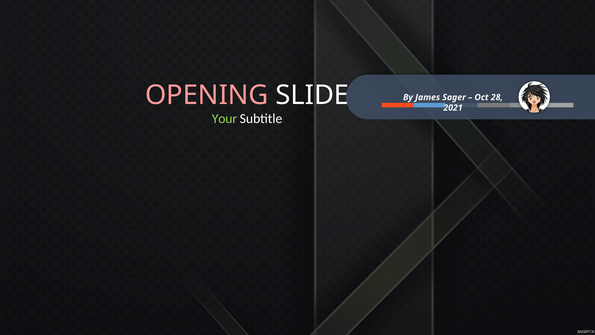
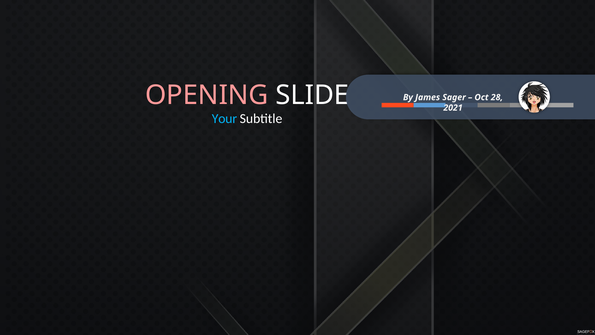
Your colour: light green -> light blue (224, 119)
